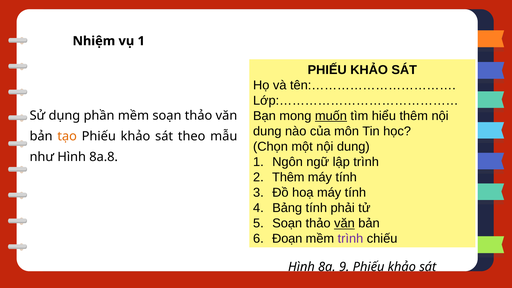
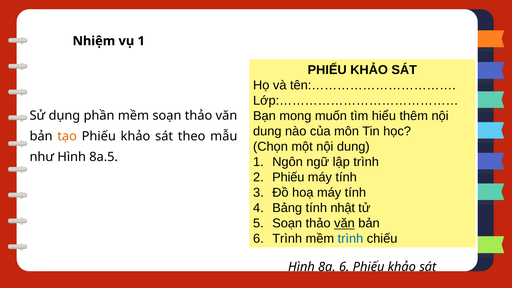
muốn underline: present -> none (331, 116)
8a.8: 8a.8 -> 8a.5 (104, 157)
Thêm: Thêm -> Phiếu (288, 177)
phải: phải -> nhật (343, 208)
Đoạn: Đoạn -> Trình (287, 239)
trình colour: purple -> blue (350, 239)
8a 9: 9 -> 6 (344, 267)
